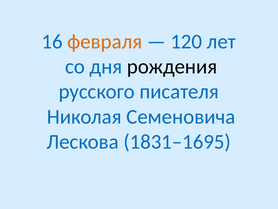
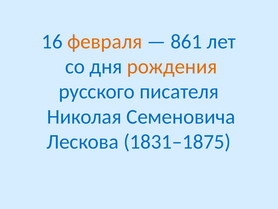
120: 120 -> 861 (186, 41)
рождения colour: black -> orange (172, 66)
1831–1695: 1831–1695 -> 1831–1875 (177, 141)
